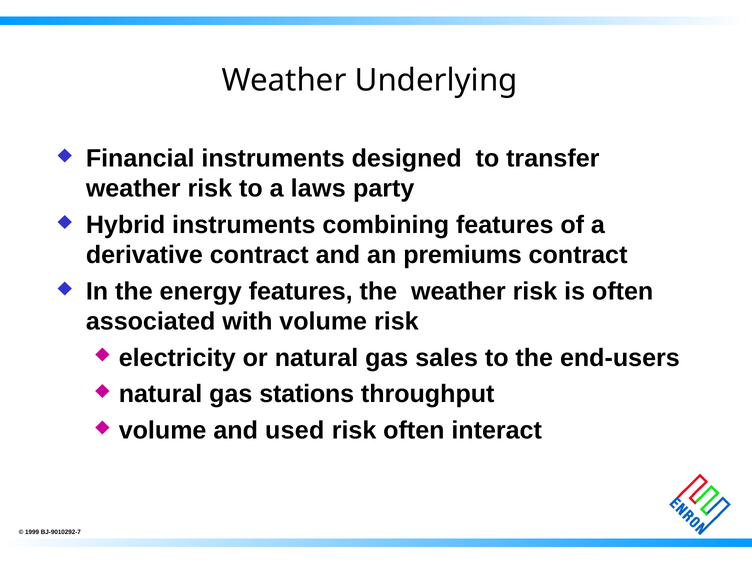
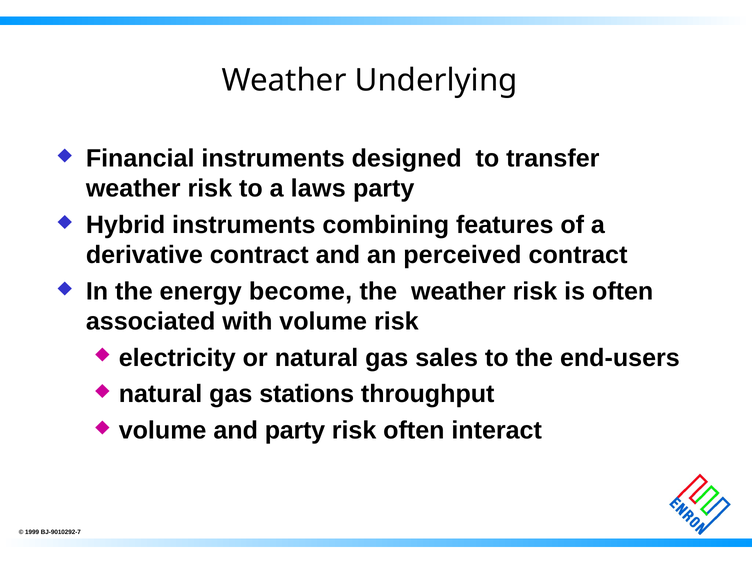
premiums: premiums -> perceived (462, 255)
energy features: features -> become (301, 291)
and used: used -> party (295, 430)
